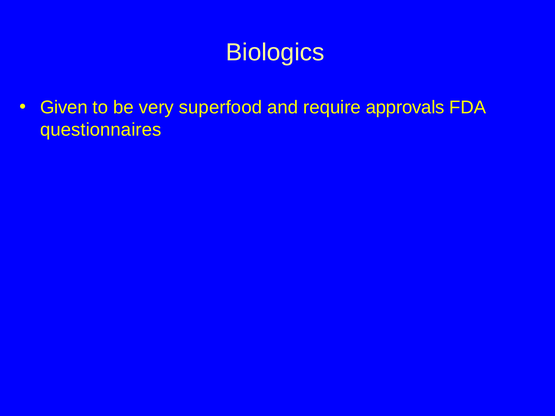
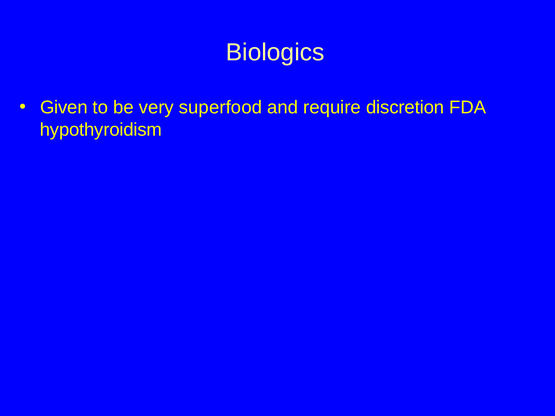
approvals: approvals -> discretion (405, 108)
questionnaires: questionnaires -> hypothyroidism (101, 130)
